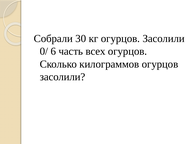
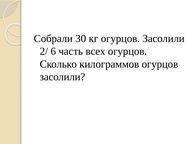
0/: 0/ -> 2/ (44, 51)
